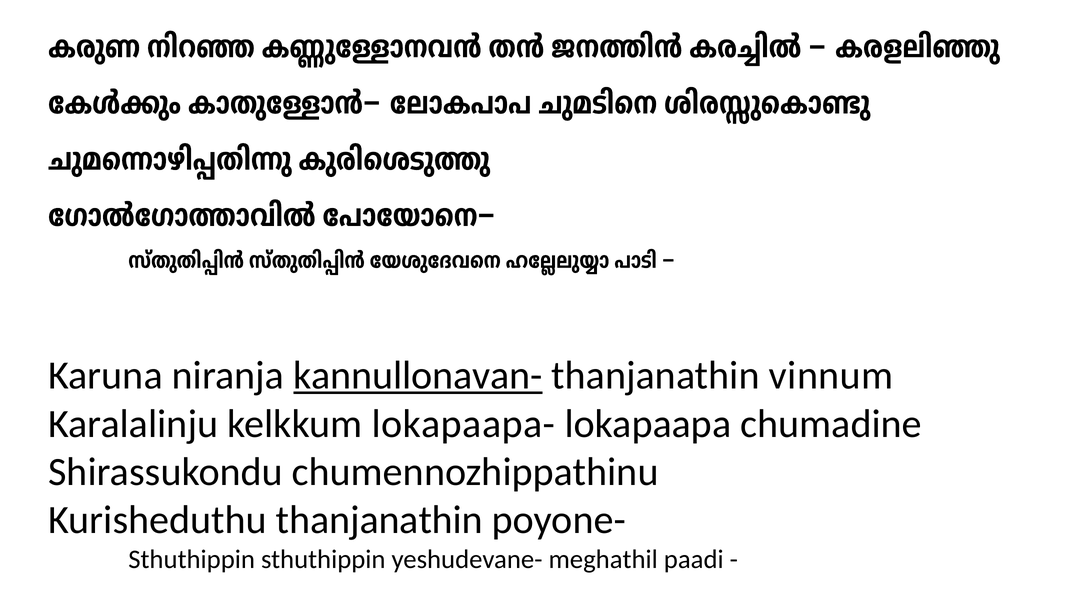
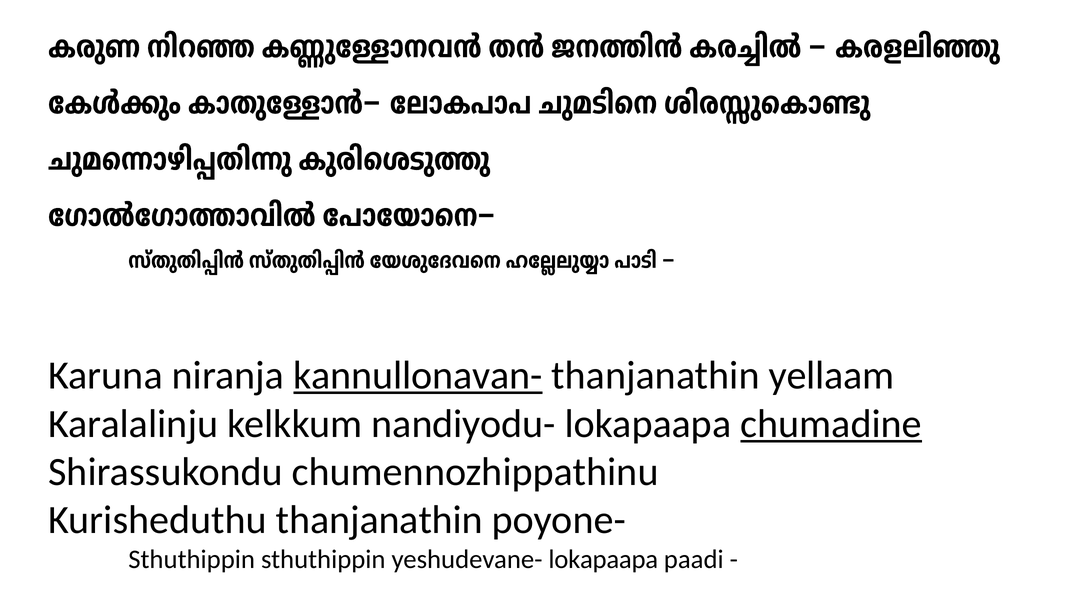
vinnum: vinnum -> yellaam (831, 376)
lokapaapa-: lokapaapa- -> nandiyodu- (464, 424)
chumadine underline: none -> present (831, 424)
yeshudevane- meghathil: meghathil -> lokapaapa (603, 559)
